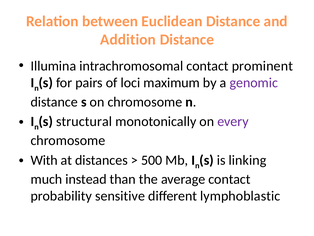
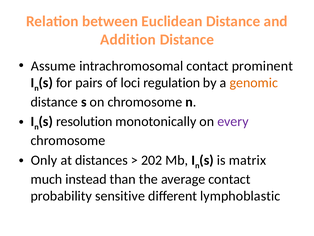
Illumina: Illumina -> Assume (53, 66)
maximum: maximum -> regulation (172, 83)
genomic colour: purple -> orange (254, 83)
structural: structural -> resolution (84, 121)
With: With -> Only (44, 160)
500: 500 -> 202 (152, 160)
linking: linking -> matrix (247, 160)
